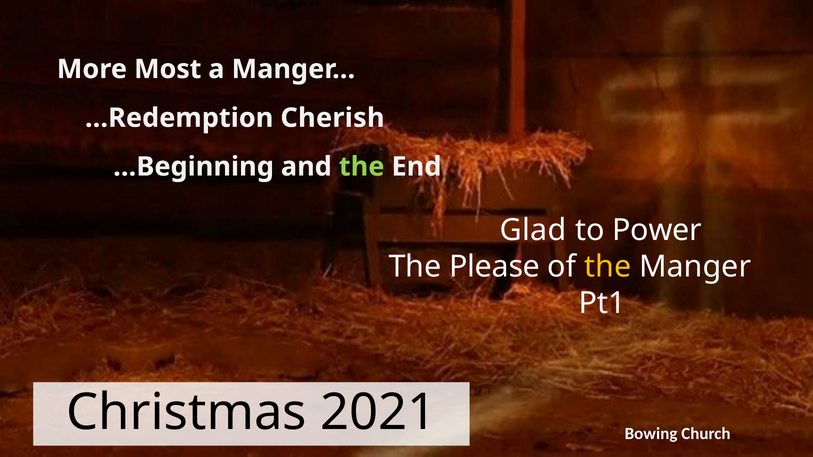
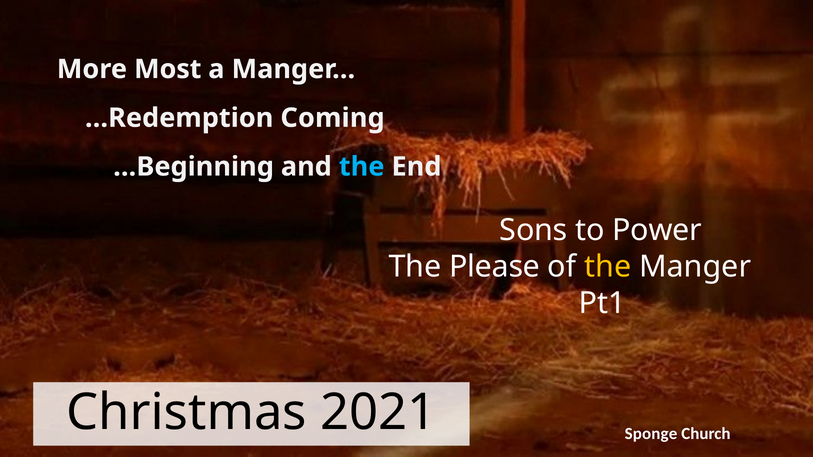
Cherish: Cherish -> Coming (333, 118)
the colour: light green -> light blue (362, 167)
Glad: Glad -> Sons (533, 230)
Bowing: Bowing -> Sponge (651, 434)
